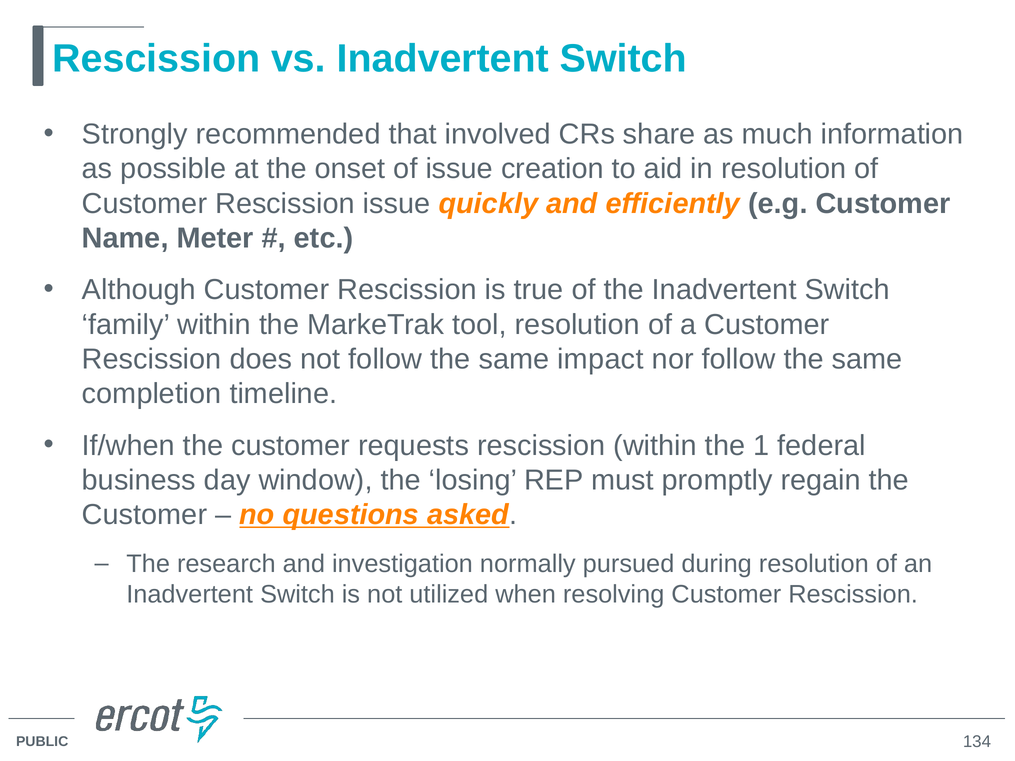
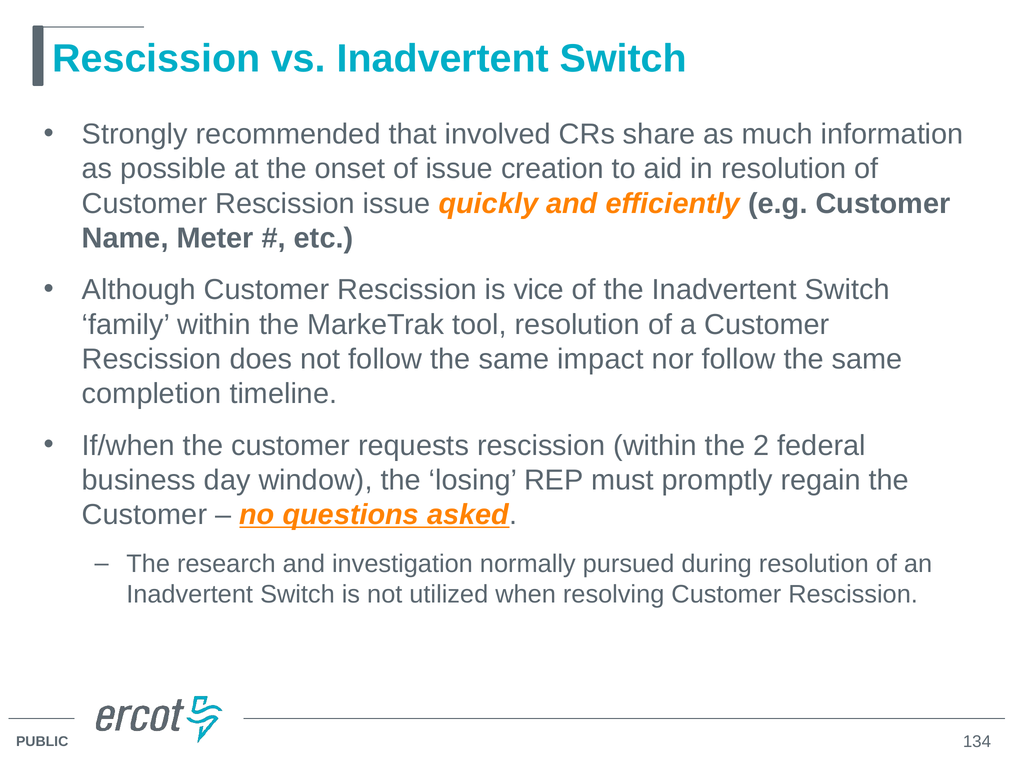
true: true -> vice (539, 290)
1: 1 -> 2 (761, 446)
